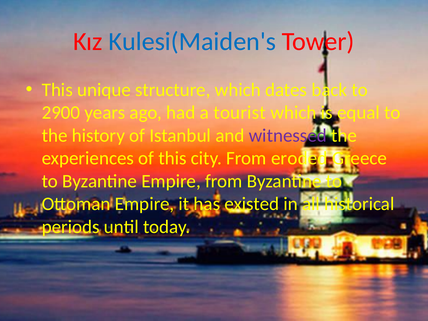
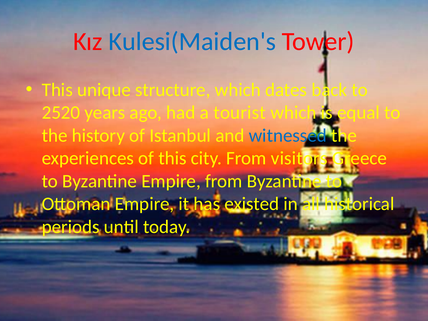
2900: 2900 -> 2520 (61, 113)
witnessed colour: purple -> blue (288, 135)
eroded: eroded -> visitors (299, 158)
